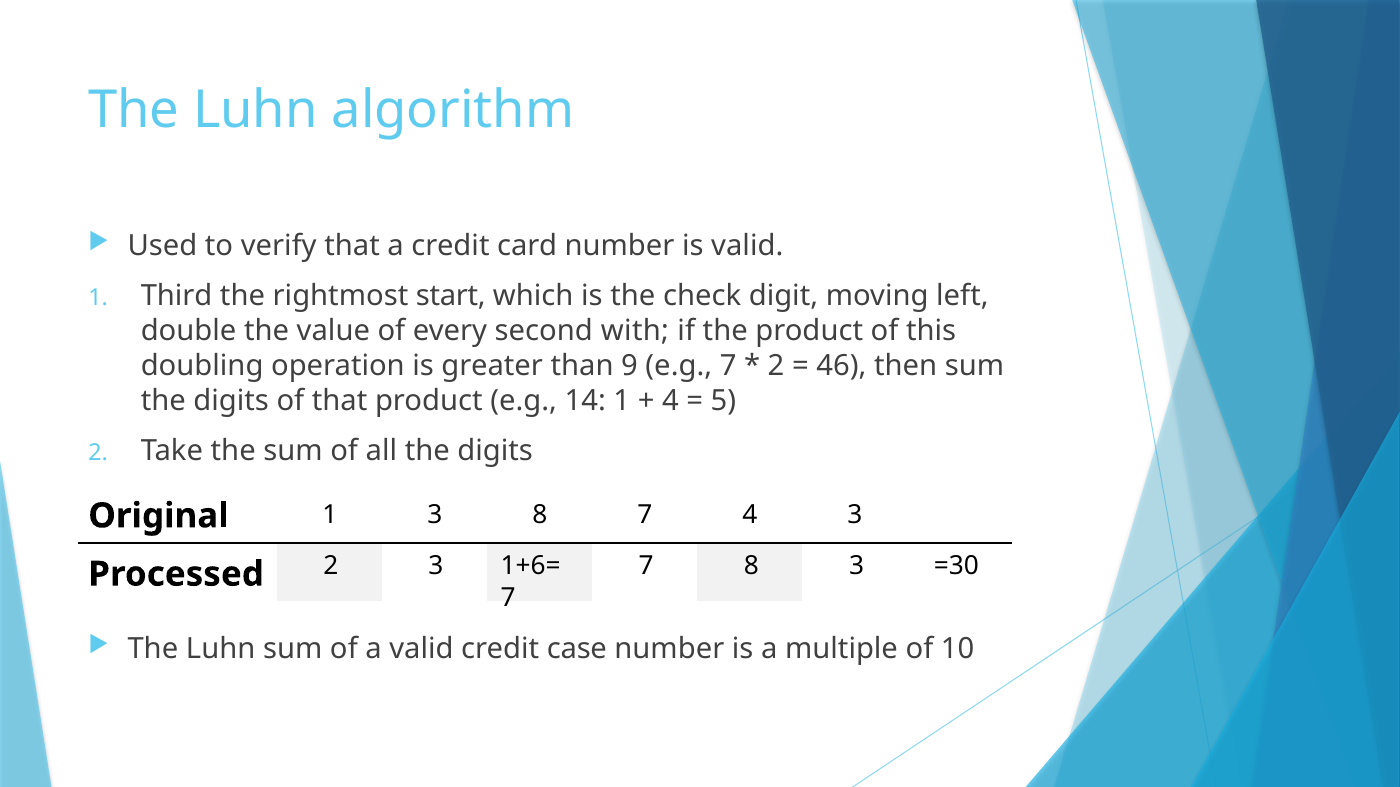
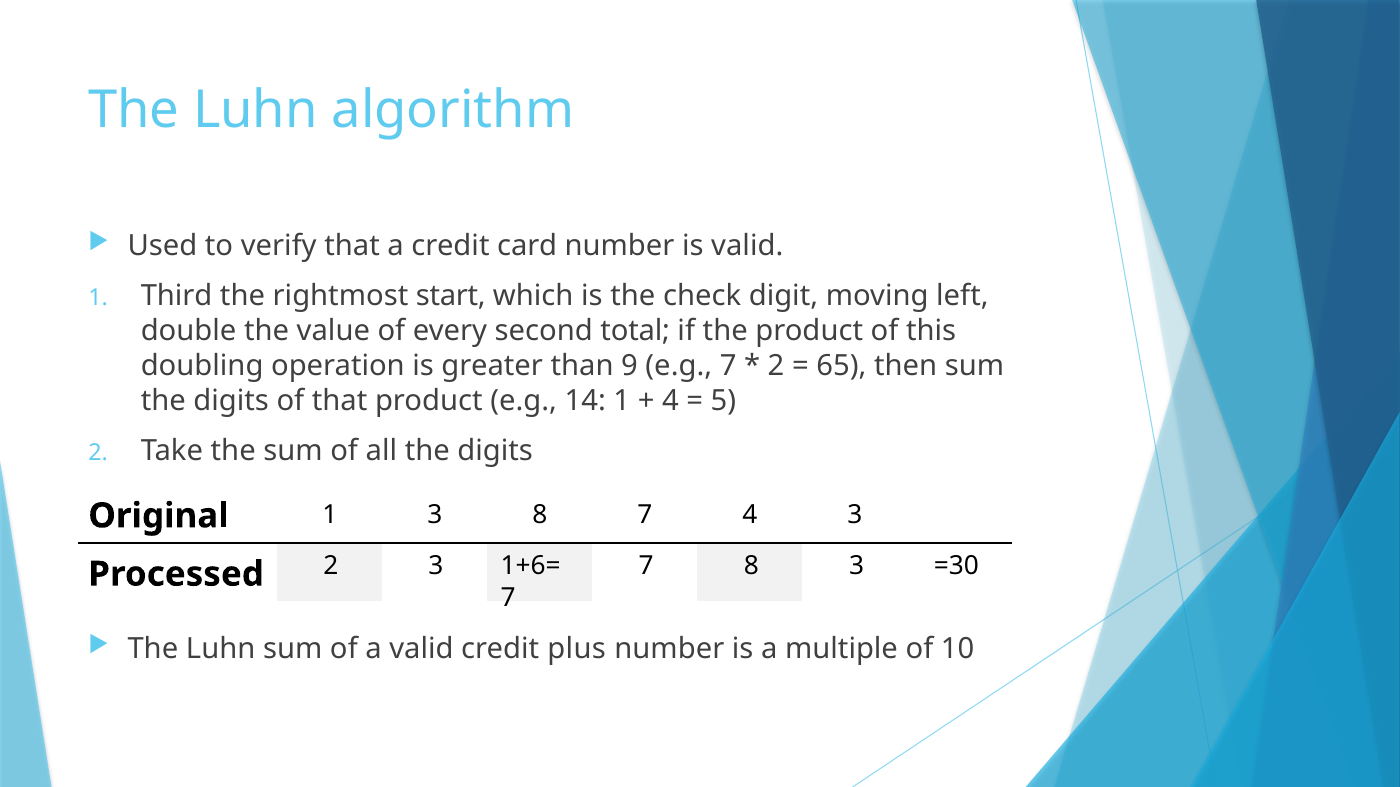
with: with -> total (635, 331)
46: 46 -> 65 (841, 366)
case: case -> plus (577, 649)
